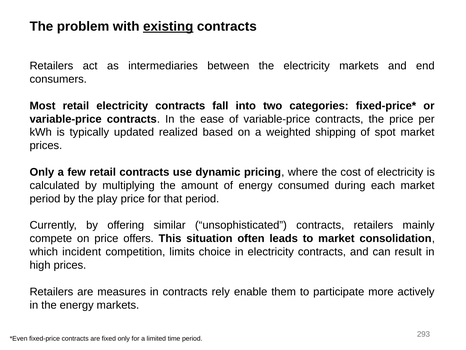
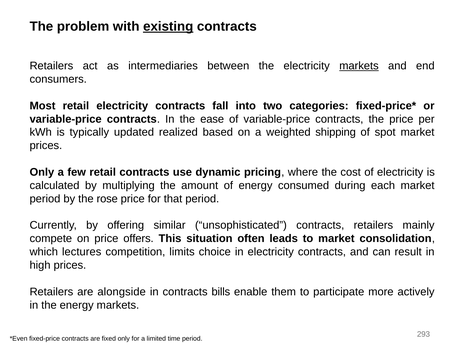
markets underline: none -> present (359, 66)
play: play -> rose (107, 199)
incident: incident -> lectures (82, 252)
measures: measures -> alongside (122, 292)
rely: rely -> bills (221, 292)
